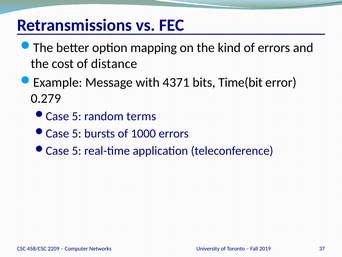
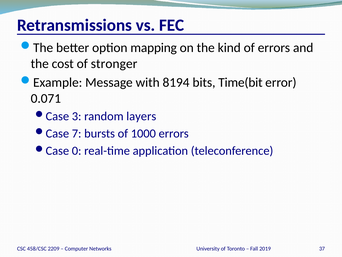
distance: distance -> stronger (114, 64)
4371: 4371 -> 8194 (176, 82)
0.279: 0.279 -> 0.071 (46, 98)
5: 5 -> 3 (77, 116)
terms: terms -> layers (141, 116)
5: 5 -> 7 (77, 133)
5: 5 -> 0 (77, 151)
